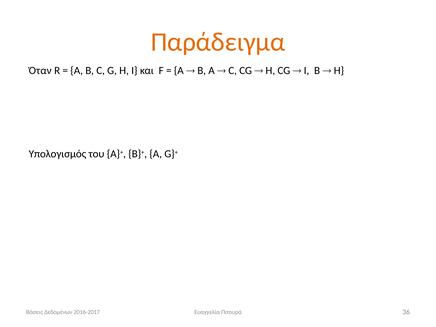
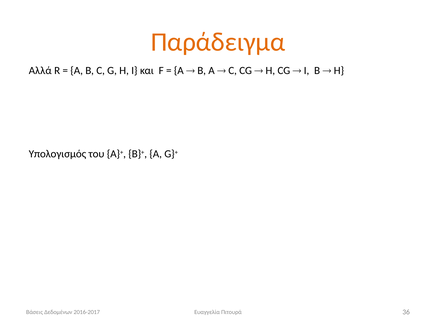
Όταν: Όταν -> Αλλά (40, 70)
